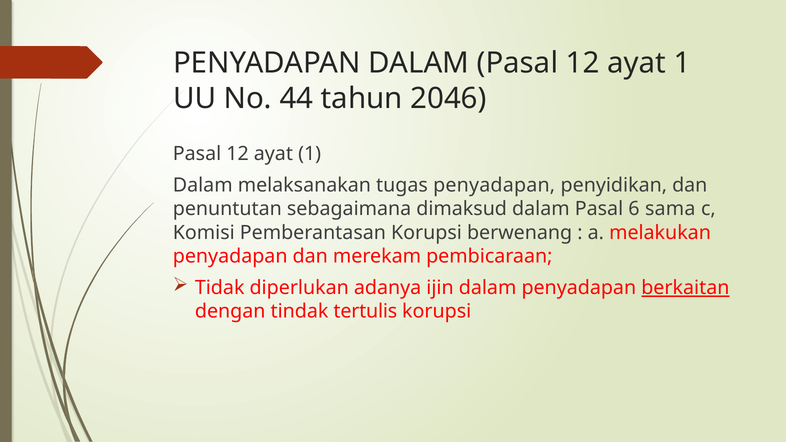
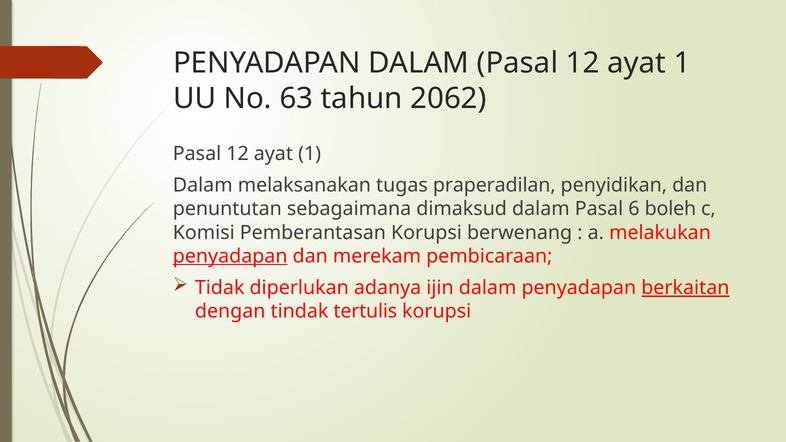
44: 44 -> 63 (296, 98)
2046: 2046 -> 2062 (448, 98)
tugas penyadapan: penyadapan -> praperadilan (494, 185)
sama: sama -> boleh (670, 209)
penyadapan underline: none -> present (230, 256)
